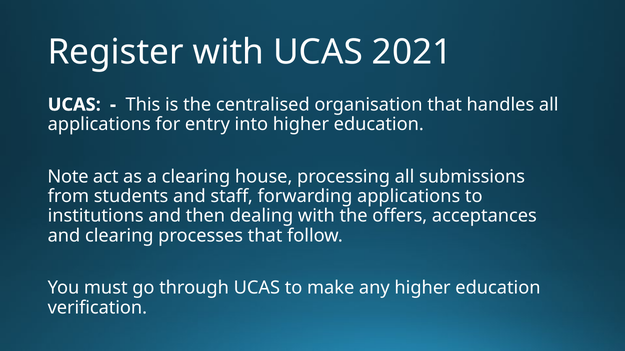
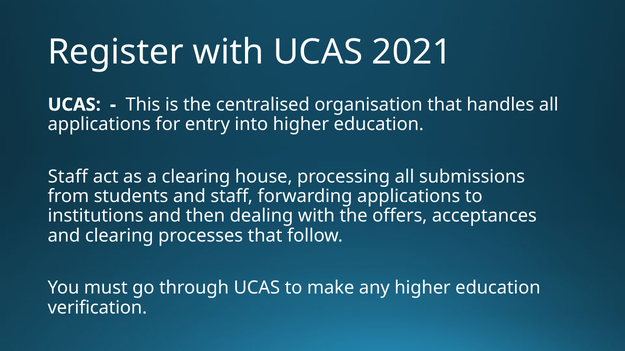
Note: Note -> Staff (68, 177)
